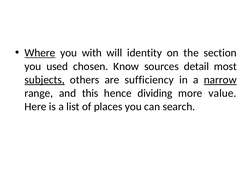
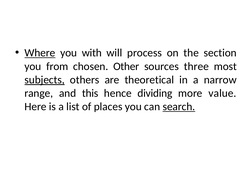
identity: identity -> process (145, 53)
used: used -> from (57, 66)
Know: Know -> Other (126, 66)
detail: detail -> three (196, 66)
sufficiency: sufficiency -> theoretical (149, 80)
narrow underline: present -> none (220, 80)
search underline: none -> present (179, 107)
